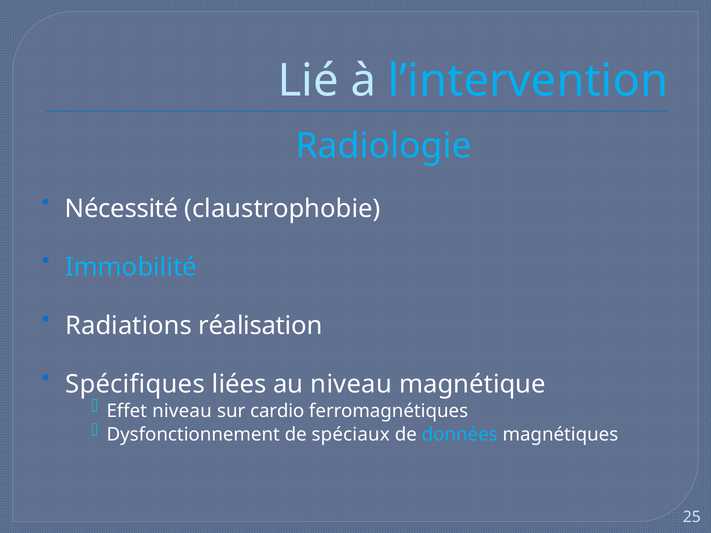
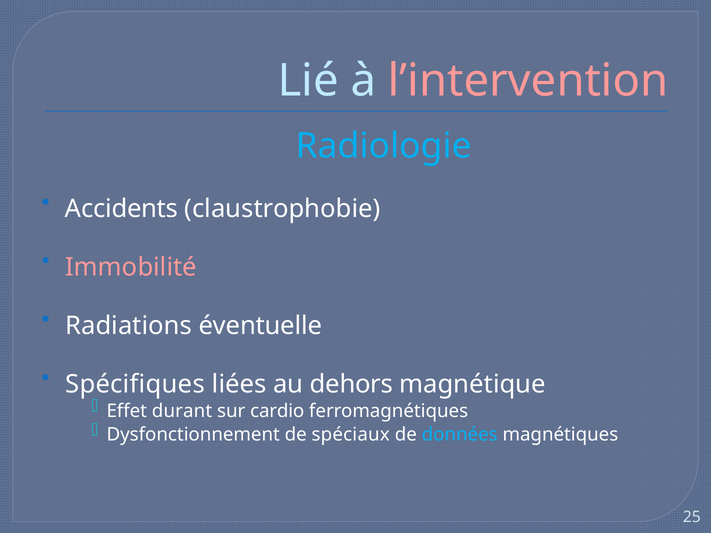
l’intervention colour: light blue -> pink (528, 81)
Nécessité: Nécessité -> Accidents (122, 209)
Immobilité colour: light blue -> pink (131, 267)
réalisation: réalisation -> éventuelle (260, 326)
au niveau: niveau -> dehors (351, 384)
Effet niveau: niveau -> durant (182, 411)
